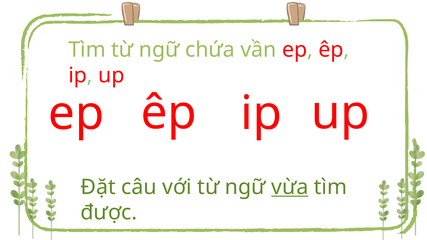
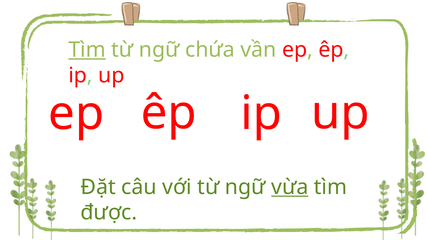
Tìm underline: none -> present (87, 50)
